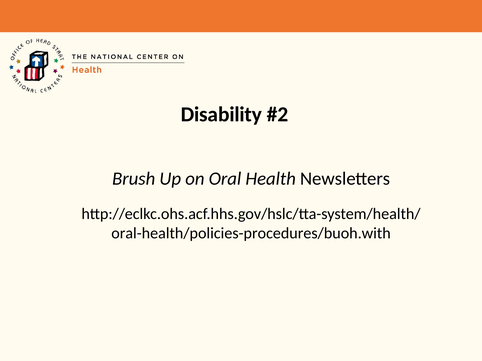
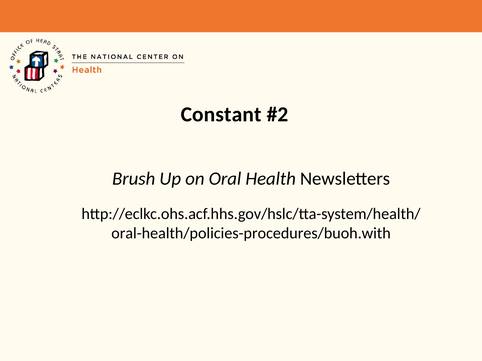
Disability: Disability -> Constant (221, 114)
